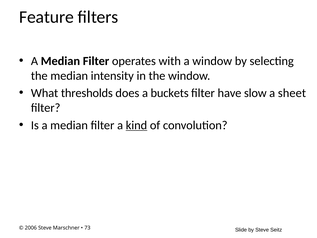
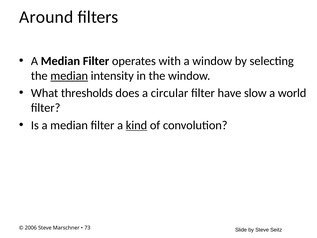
Feature: Feature -> Around (46, 17)
median underline: none -> present (69, 76)
buckets: buckets -> circular (170, 93)
sheet: sheet -> world (292, 93)
